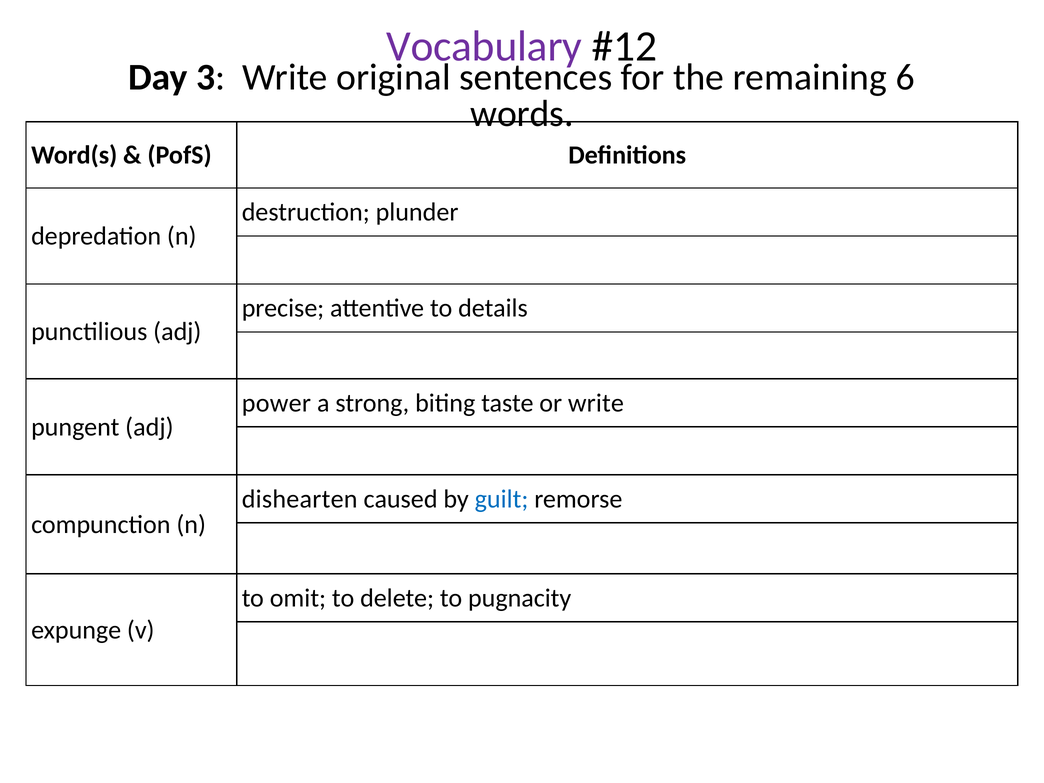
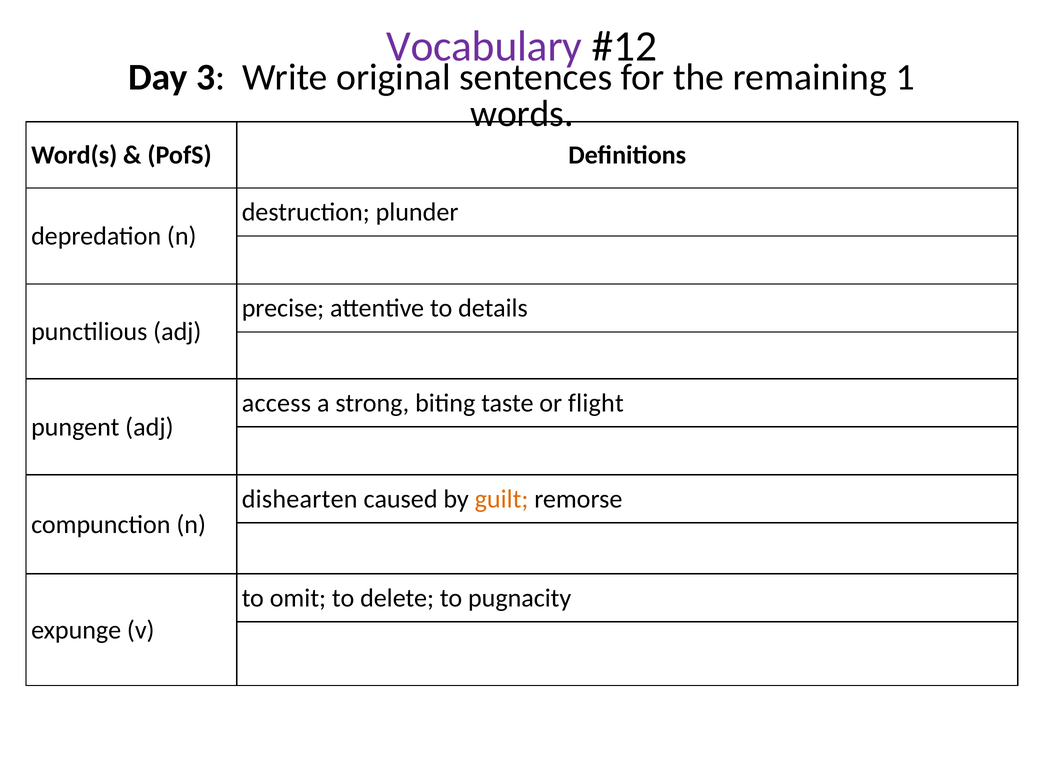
6: 6 -> 1 (905, 77)
power: power -> access (276, 403)
or write: write -> flight (596, 403)
guilt colour: blue -> orange (502, 499)
